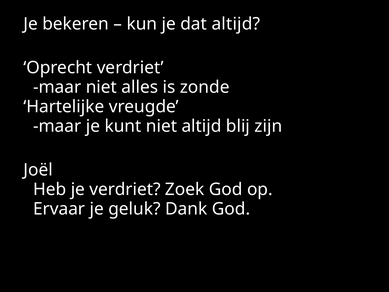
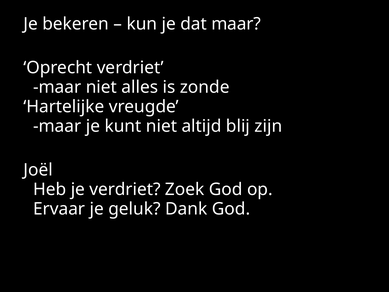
dat altijd: altijd -> maar (236, 24)
